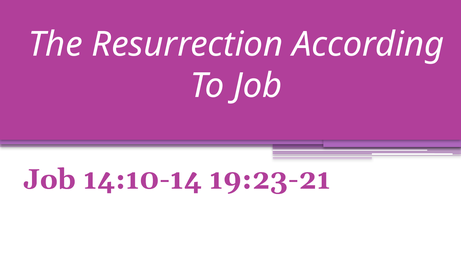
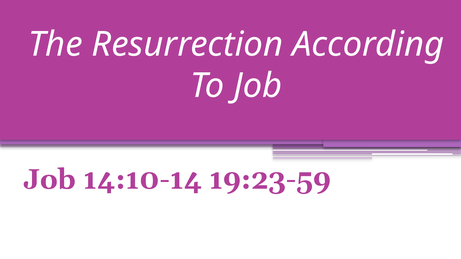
19:23-21: 19:23-21 -> 19:23-59 (270, 180)
